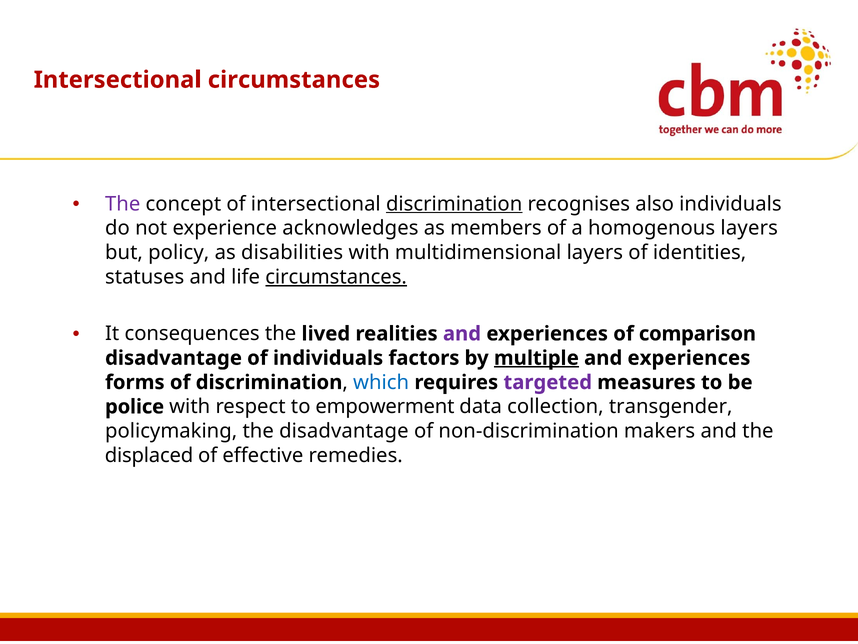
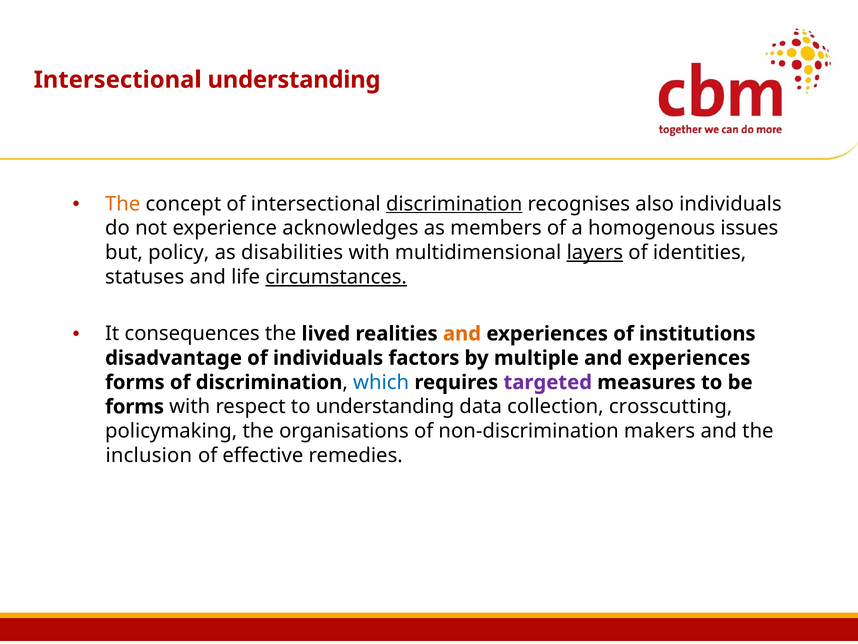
Intersectional circumstances: circumstances -> understanding (294, 80)
The colour: purple -> orange (123, 204)
homogenous layers: layers -> issues (749, 228)
layers underline: none -> present (595, 252)
and colour: purple -> orange (462, 333)
comparison: comparison -> institutions (697, 333)
multiple underline: present -> none (536, 358)
police: police -> forms (135, 406)
to empowerment: empowerment -> understanding (385, 406)
transgender: transgender -> crosscutting (671, 406)
the disadvantage: disadvantage -> organisations (344, 431)
displaced: displaced -> inclusion (149, 455)
